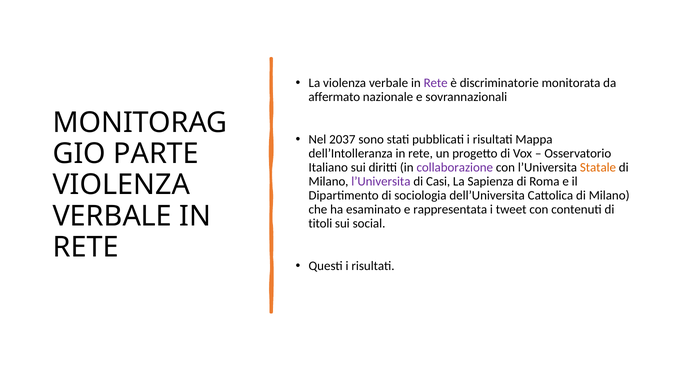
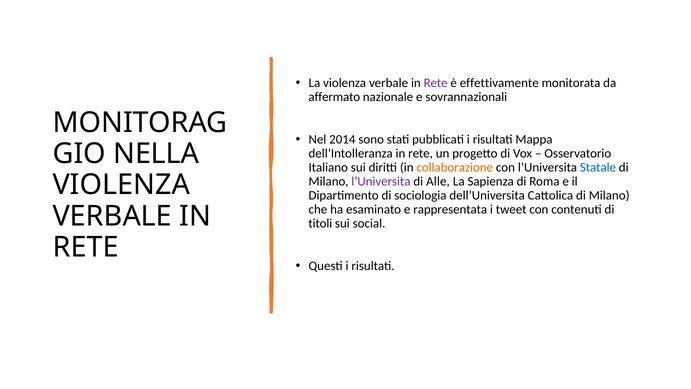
discriminatorie: discriminatorie -> effettivamente (499, 83)
2037: 2037 -> 2014 (342, 140)
PARTE: PARTE -> NELLA (156, 154)
collaborazione colour: purple -> orange (455, 168)
Statale colour: orange -> blue (598, 168)
Casi: Casi -> Alle (438, 181)
